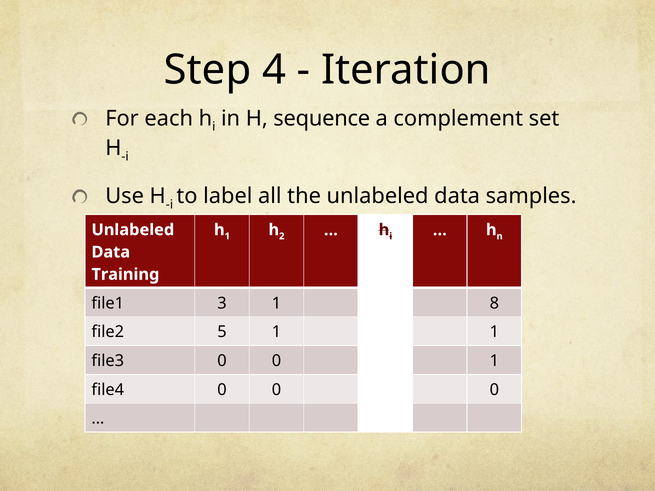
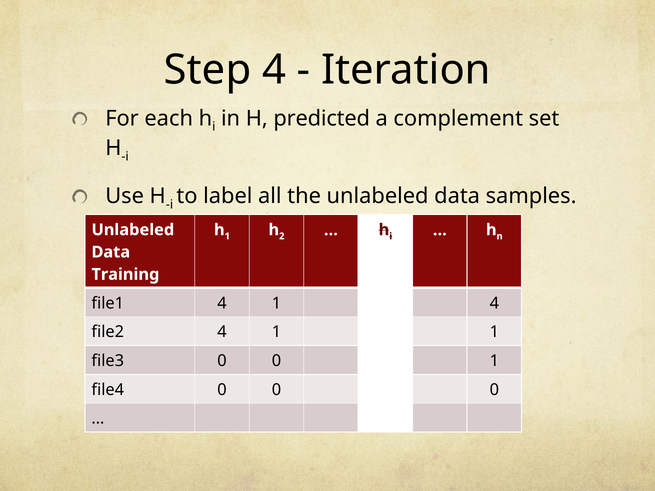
sequence: sequence -> predicted (322, 118)
file1 3: 3 -> 4 (222, 303)
1 8: 8 -> 4 (494, 303)
file2 5: 5 -> 4 (222, 332)
